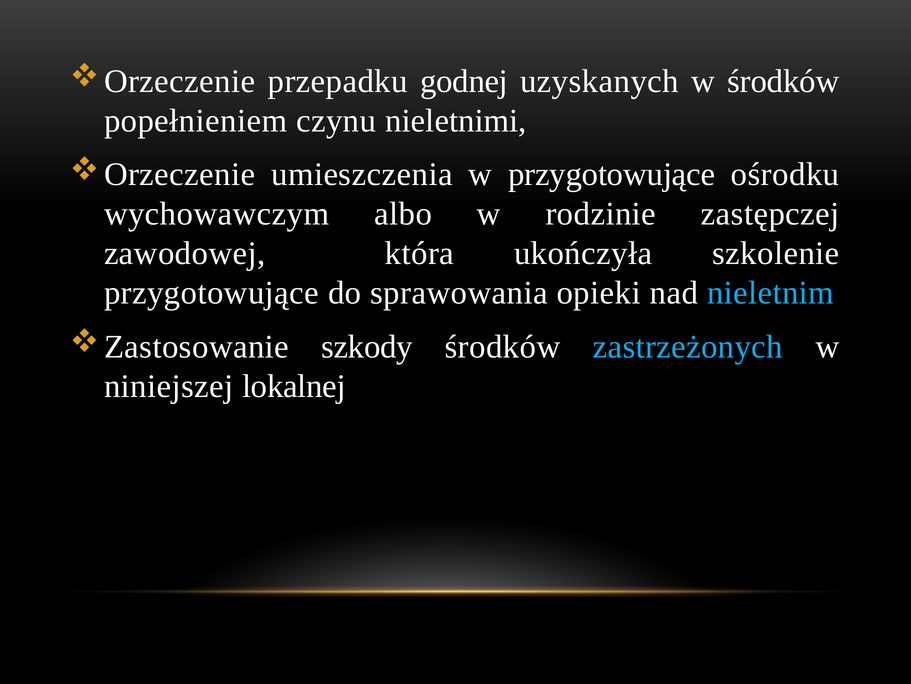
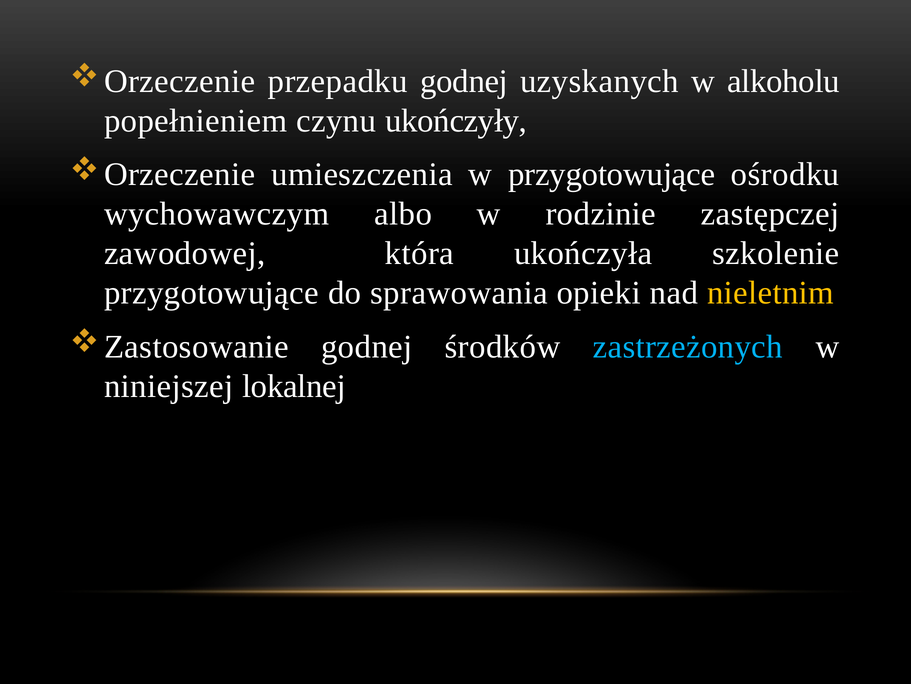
w środków: środków -> alkoholu (783, 81)
nieletnimi: nieletnimi -> ukończyły (456, 121)
nieletnim colour: light blue -> yellow (771, 293)
szkody: szkody -> godnej (367, 346)
